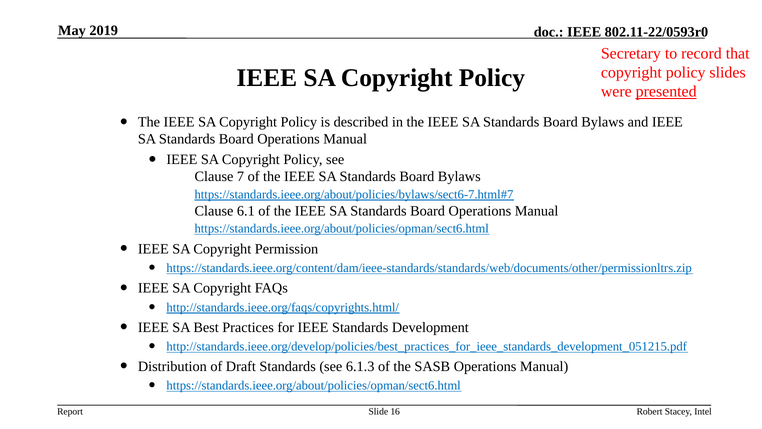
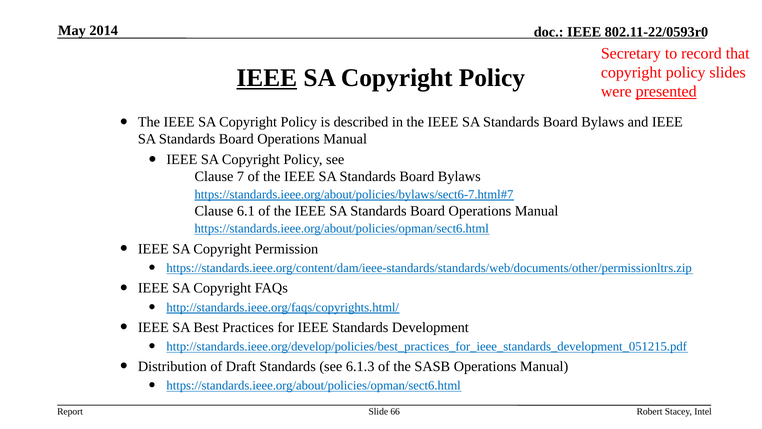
2019: 2019 -> 2014 (104, 30)
IEEE underline: none -> present (267, 78)
16: 16 -> 66 (395, 411)
